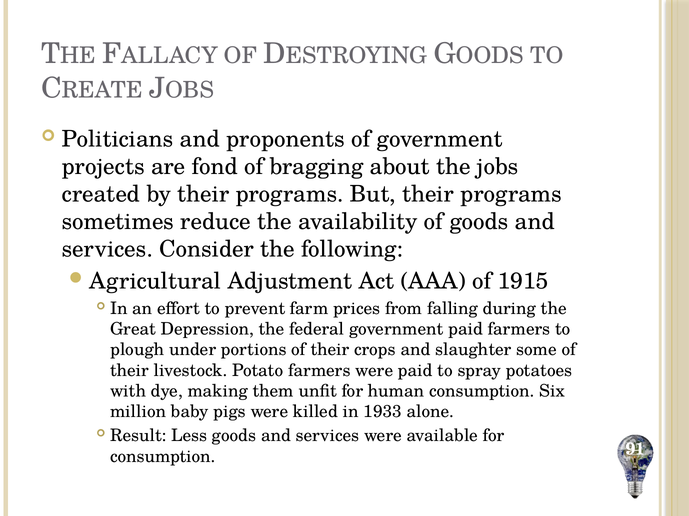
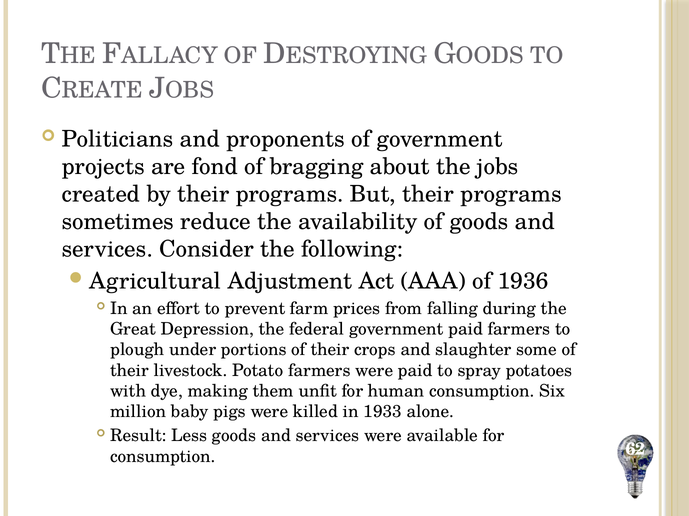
1915: 1915 -> 1936 (523, 282)
91: 91 -> 62 (635, 450)
